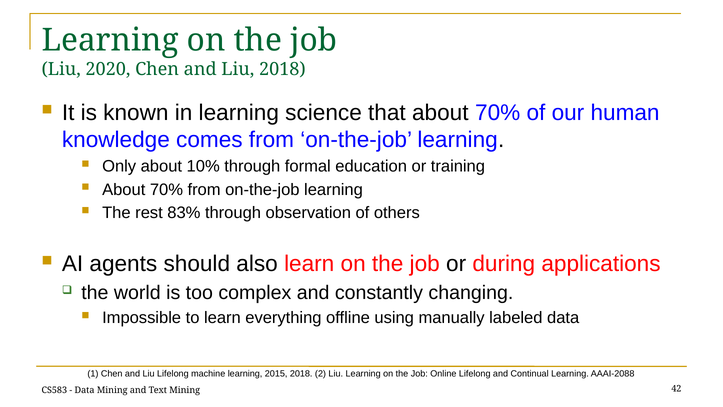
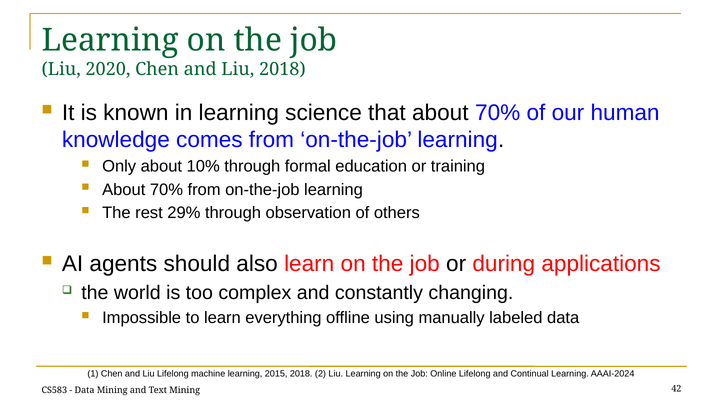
83%: 83% -> 29% (184, 213)
AAAI-2088: AAAI-2088 -> AAAI-2024 (613, 374)
